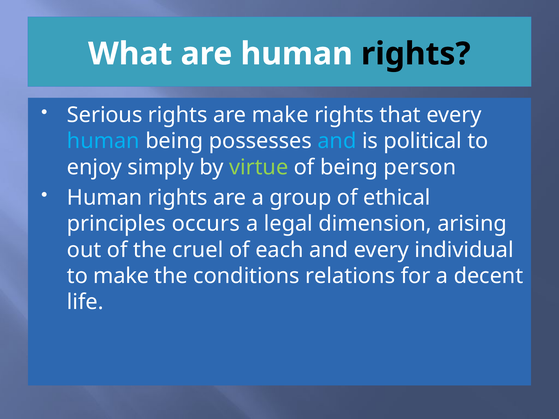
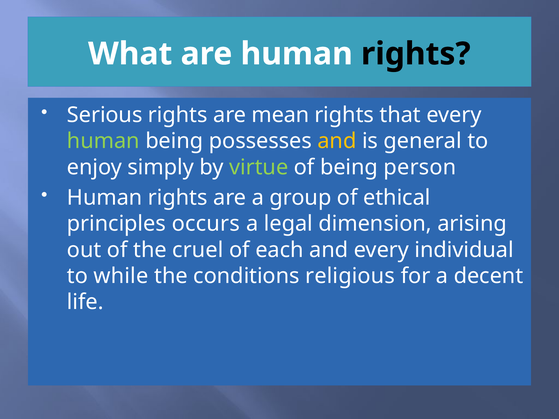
are make: make -> mean (280, 115)
human colour: light blue -> light green (103, 141)
and colour: light blue -> yellow (337, 141)
political: political -> general (423, 141)
to make: make -> while (121, 276)
relations: relations -> religious (350, 276)
